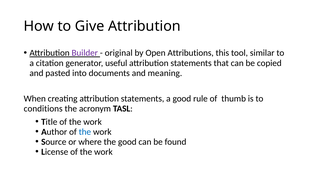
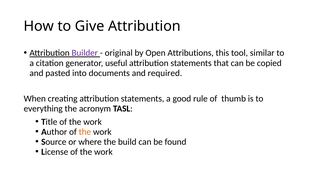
meaning: meaning -> required (165, 73)
conditions: conditions -> everything (43, 109)
the colour: blue -> orange (85, 132)
the good: good -> build (127, 142)
